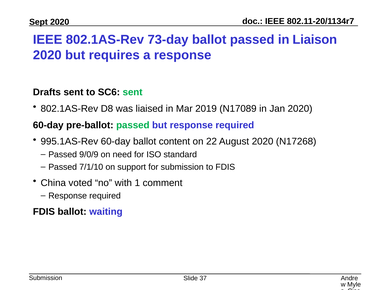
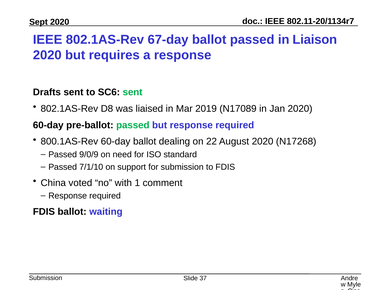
73-day: 73-day -> 67-day (168, 40)
995.1AS-Rev: 995.1AS-Rev -> 800.1AS-Rev (69, 142)
content: content -> dealing (174, 142)
